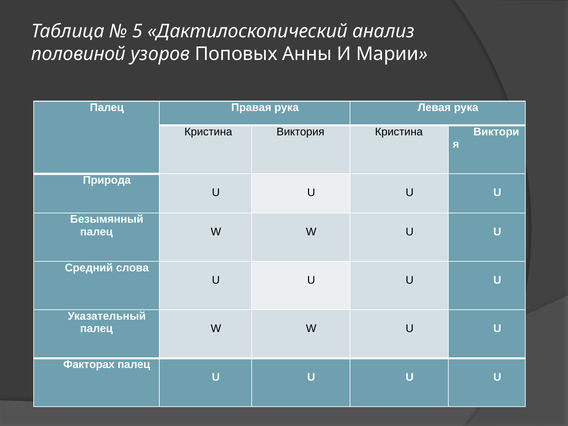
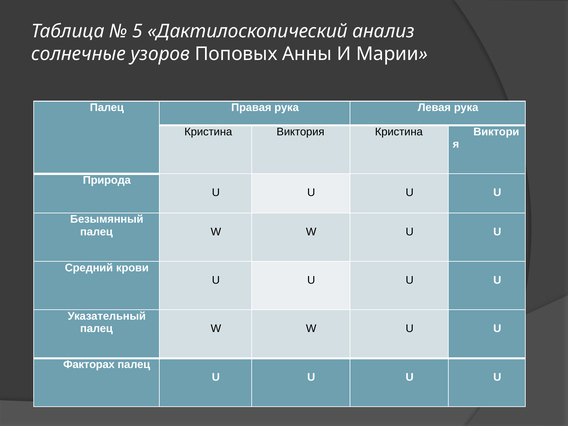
половиной: половиной -> солнечные (78, 54)
слова: слова -> крови (132, 268)
